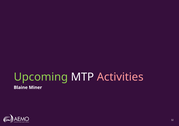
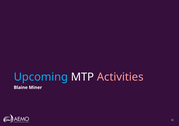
Upcoming colour: light green -> light blue (41, 77)
